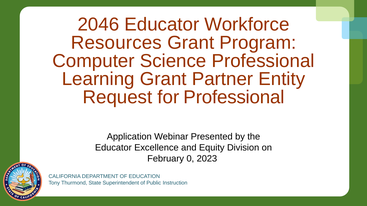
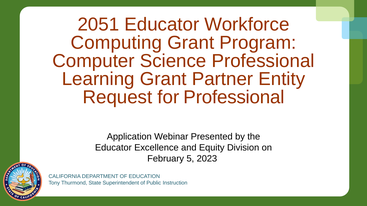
2046: 2046 -> 2051 (98, 25)
Resources: Resources -> Computing (116, 43)
0: 0 -> 5 (190, 159)
